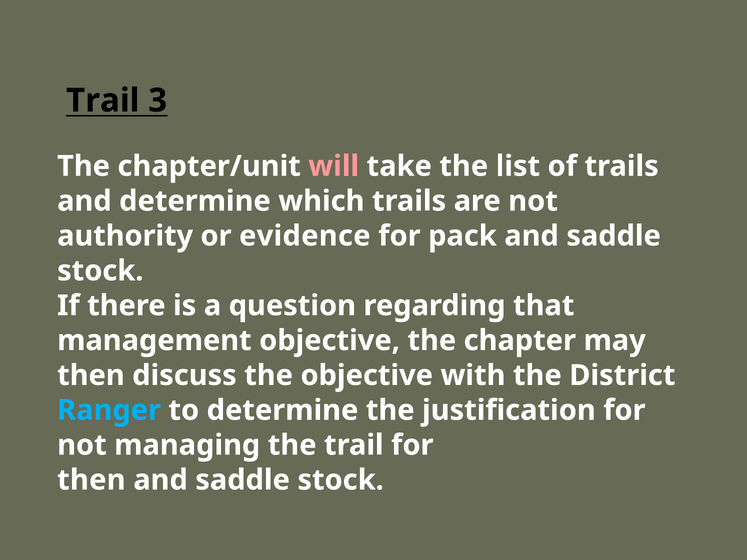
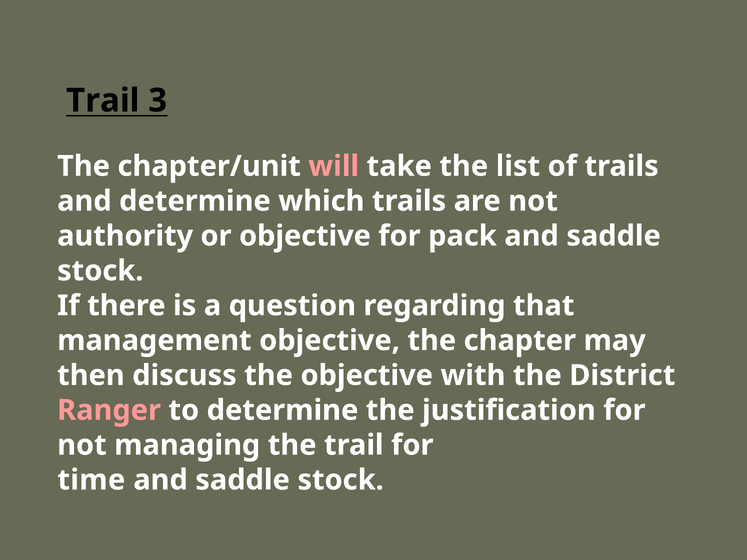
or evidence: evidence -> objective (305, 236)
Ranger colour: light blue -> pink (109, 410)
then: then -> time (91, 480)
